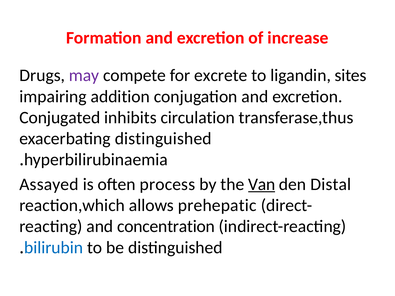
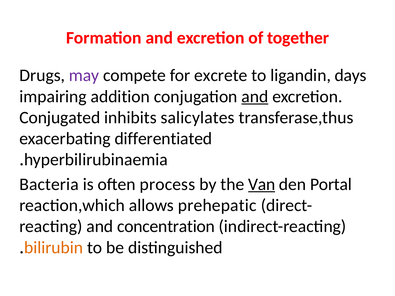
increase: increase -> together (298, 38)
sites: sites -> days (351, 75)
and underline: none -> present (255, 97)
circulation: circulation -> salicylates (198, 118)
exacerbating distinguished: distinguished -> differentiated (163, 139)
Assayed: Assayed -> Bacteria (49, 184)
Distal: Distal -> Portal (331, 184)
bilirubin colour: blue -> orange (54, 248)
